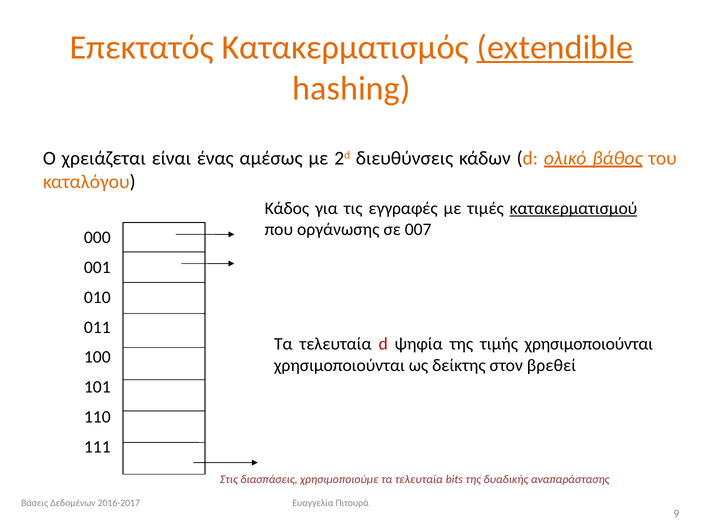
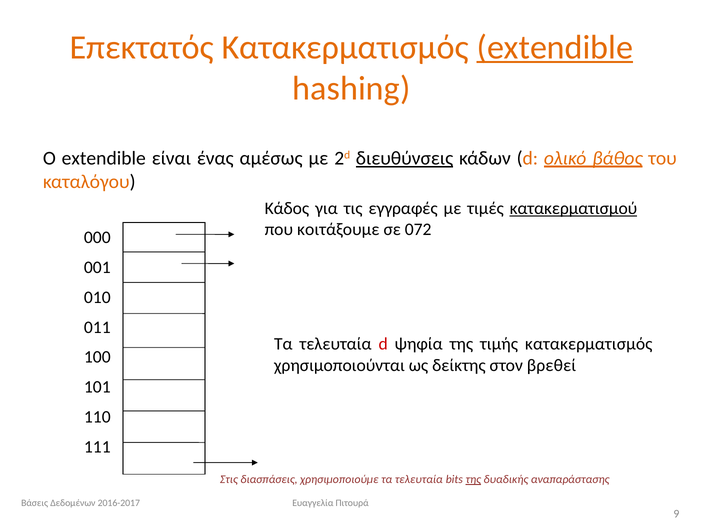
Ο χρειάζεται: χρειάζεται -> extendible (104, 158)
διευθύνσεις underline: none -> present (404, 158)
οργάνωσης: οργάνωσης -> κοιτάξουμε (338, 230)
007: 007 -> 072 (418, 230)
τιμής χρησιμοποιούνται: χρησιμοποιούνται -> κατακερματισμός (589, 344)
της underline: none -> present (473, 480)
